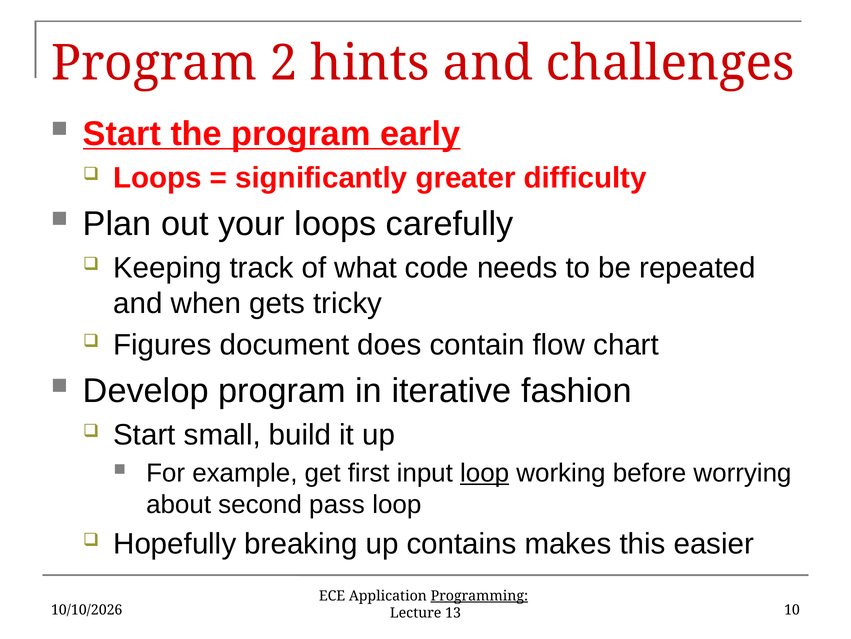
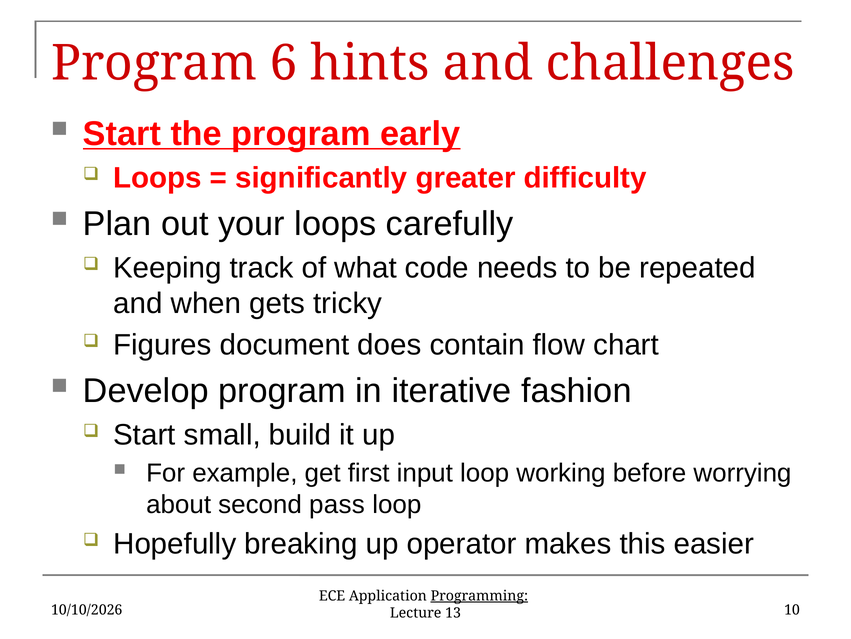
2: 2 -> 6 (284, 63)
loop underline: present -> none (485, 473)
contains: contains -> operator (462, 544)
